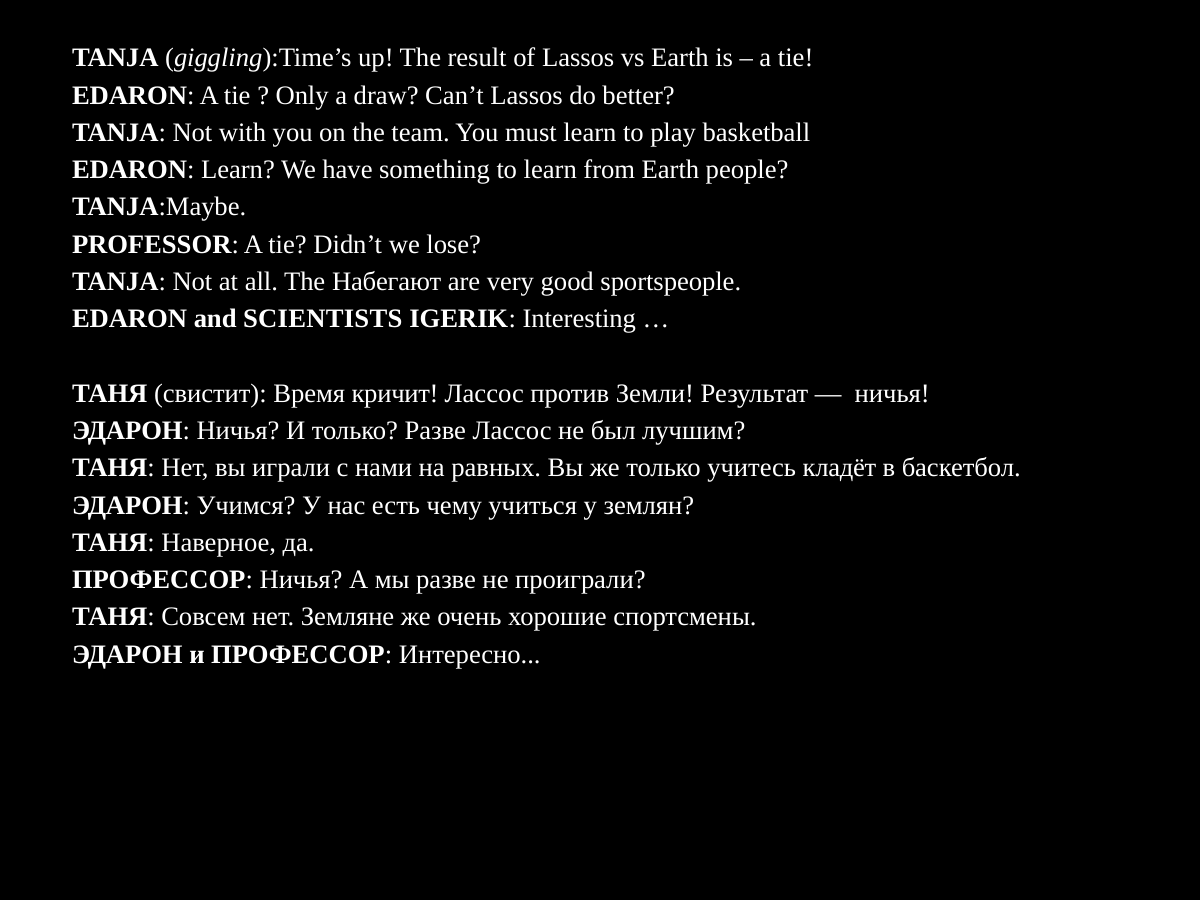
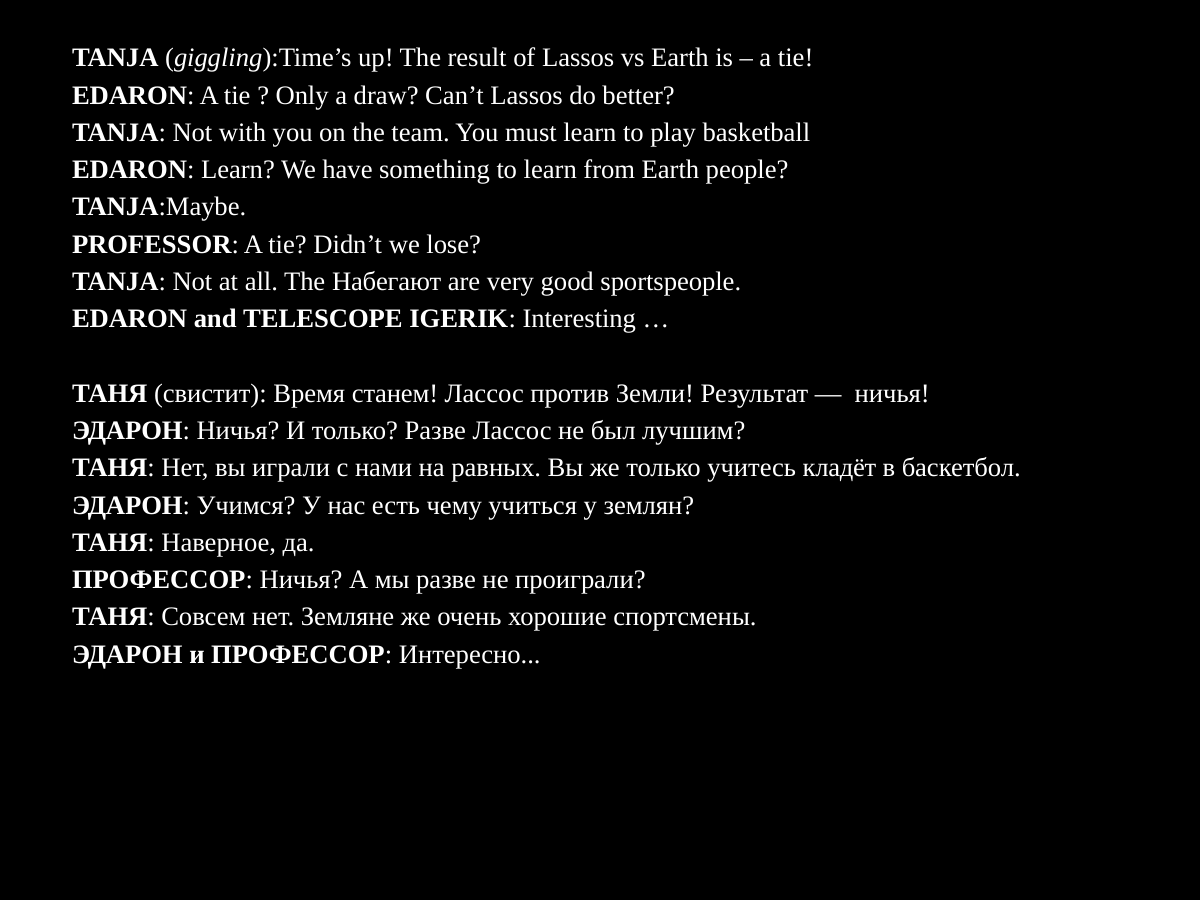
SCIENTISTS: SCIENTISTS -> TELESCOPE (323, 319)
кричит: кричит -> станем (395, 393)
